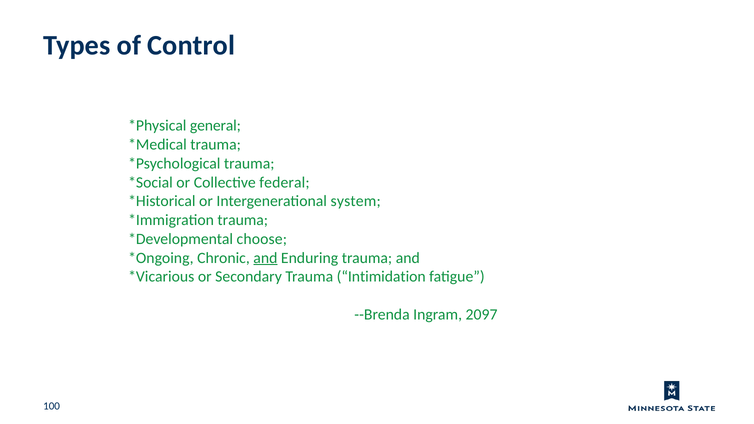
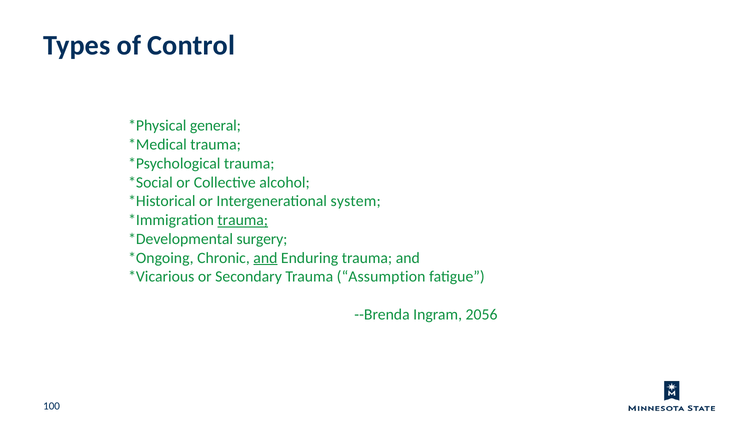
federal: federal -> alcohol (285, 182)
trauma underline: none -> present (243, 220)
choose: choose -> surgery (262, 239)
Intimidation: Intimidation -> Assumption (381, 277)
2097: 2097 -> 2056 (482, 315)
